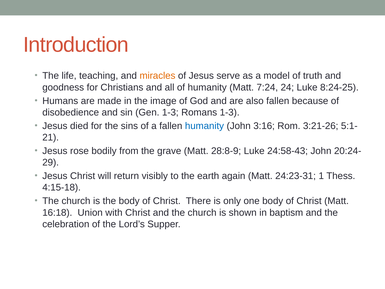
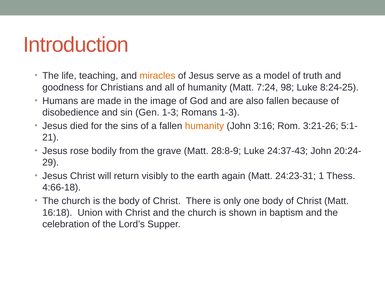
24: 24 -> 98 (287, 87)
humanity colour: blue -> orange (204, 126)
24:58-43: 24:58-43 -> 24:37-43 (288, 151)
4:15-18: 4:15-18 -> 4:66-18 (62, 187)
